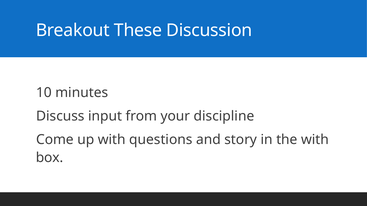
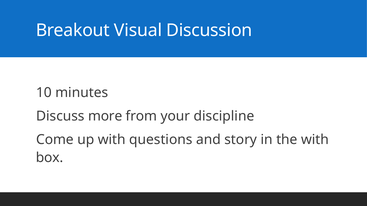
These: These -> Visual (138, 30)
input: input -> more (105, 116)
